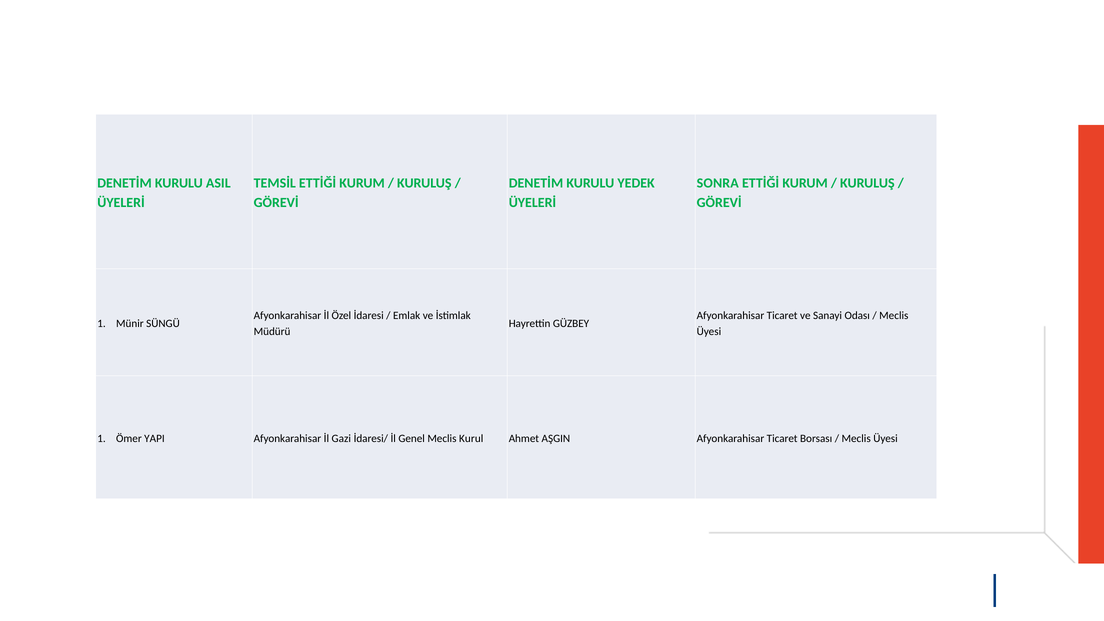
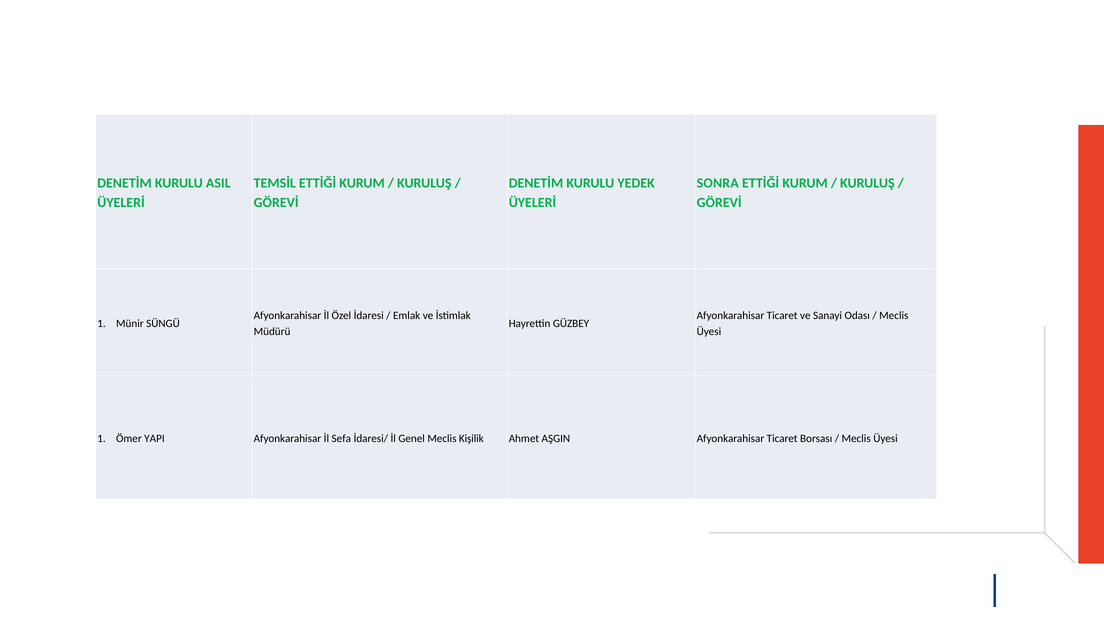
Gazi: Gazi -> Sefa (341, 439)
Kurul: Kurul -> Kişilik (471, 439)
